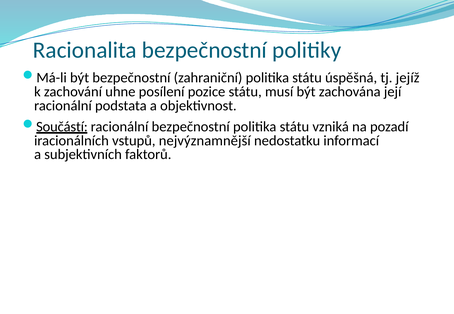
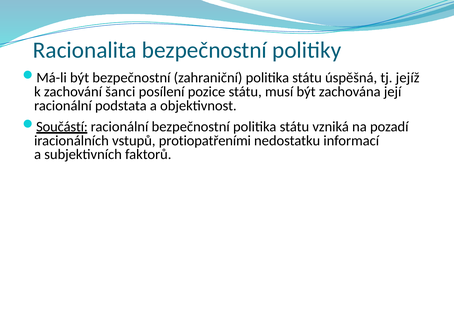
uhne: uhne -> šanci (120, 92)
nejvýznamnější: nejvýznamnější -> protiopatřeními (205, 141)
